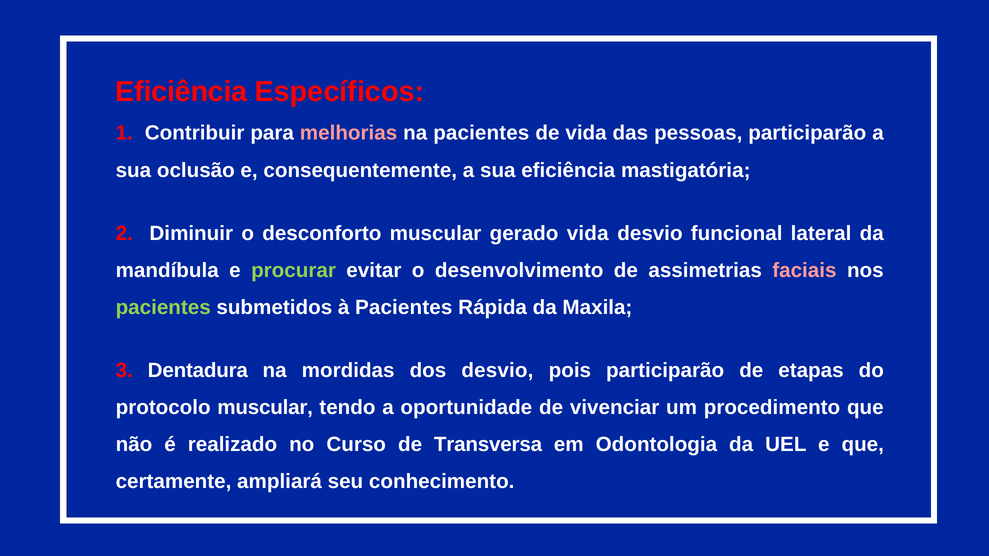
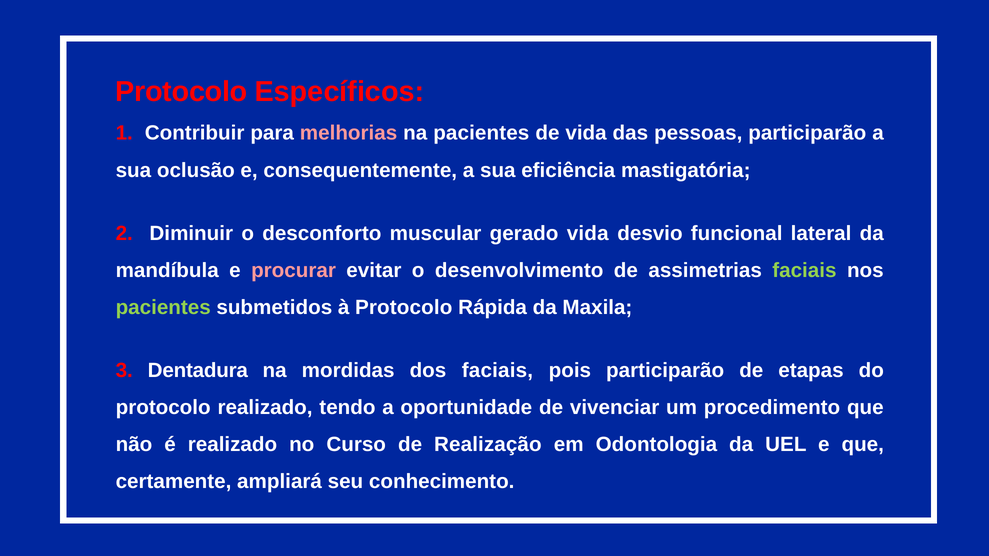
Eficiência: Eficiência -> Protocolo (181, 92)
procurar colour: light green -> pink (294, 270)
faciais colour: pink -> light green (804, 270)
à Pacientes: Pacientes -> Protocolo (404, 308)
dos desvio: desvio -> faciais (497, 371)
protocolo muscular: muscular -> realizado (265, 408)
Transversa: Transversa -> Realização (488, 445)
